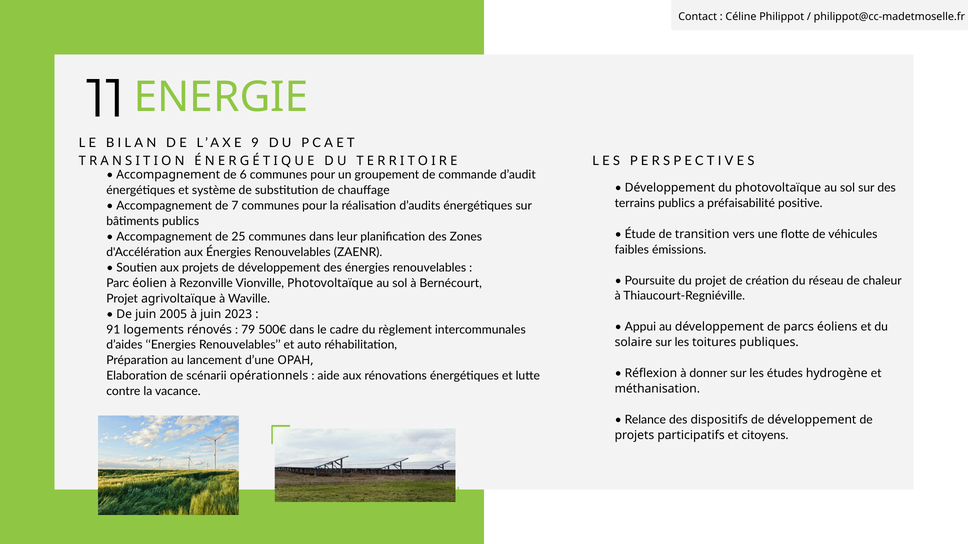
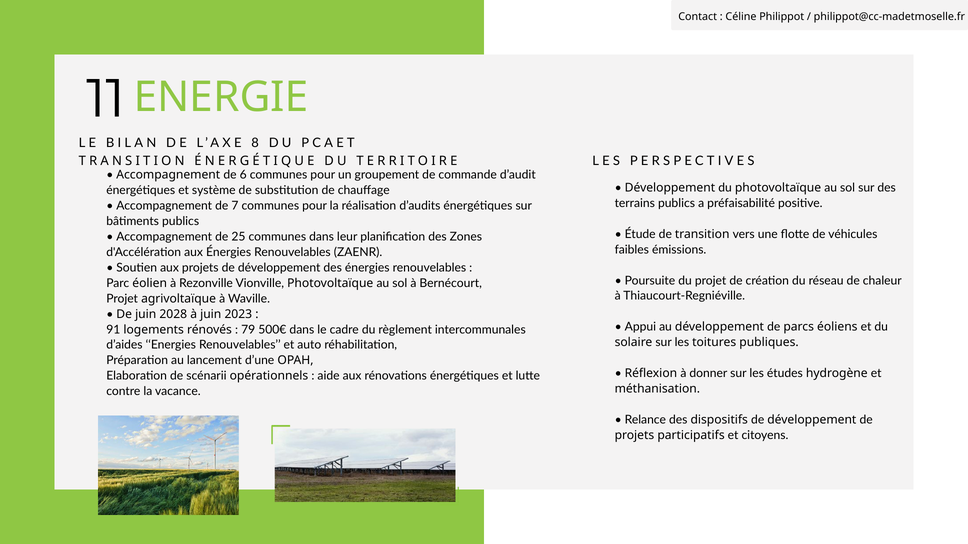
9: 9 -> 8 (255, 143)
2005: 2005 -> 2028 (173, 314)
